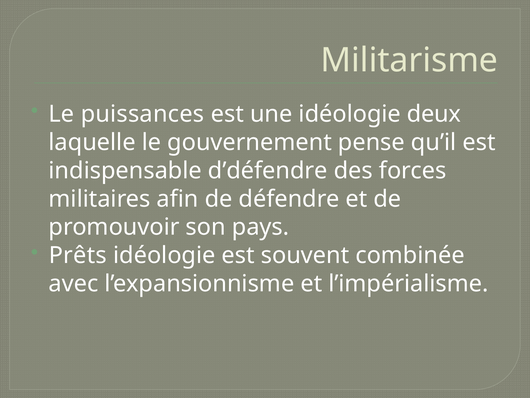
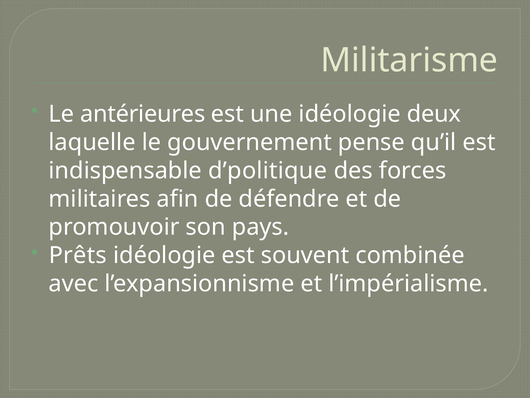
puissances: puissances -> antérieures (143, 114)
d’défendre: d’défendre -> d’politique (268, 170)
